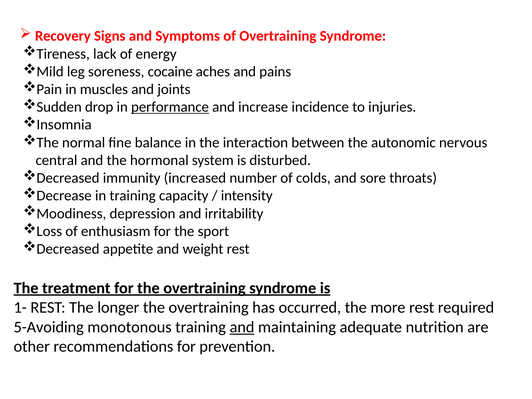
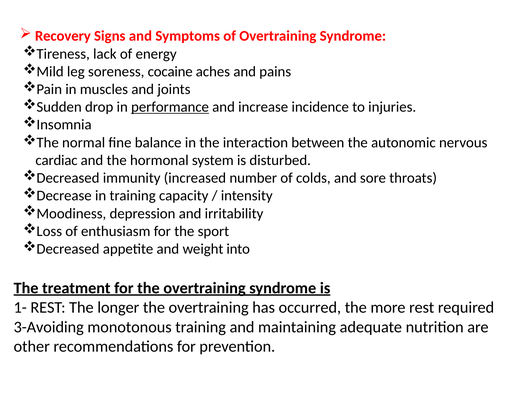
central: central -> cardiac (57, 160)
weight rest: rest -> into (238, 249)
5-Avoiding: 5-Avoiding -> 3-Avoiding (49, 327)
and underline: present -> none (242, 327)
